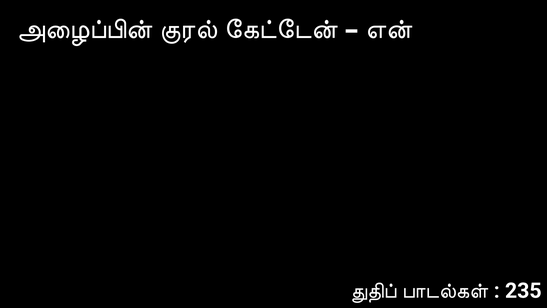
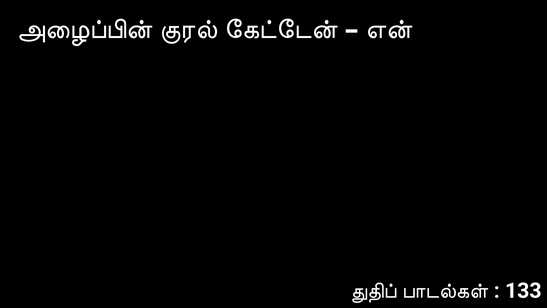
235: 235 -> 133 (523, 290)
